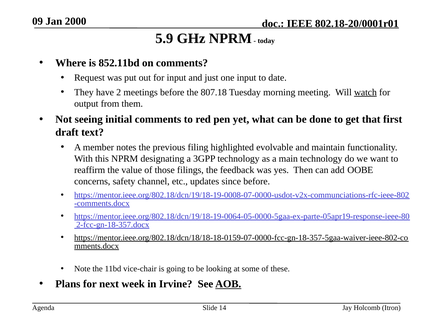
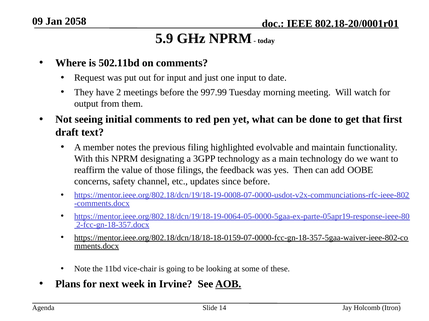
2000: 2000 -> 2058 (76, 21)
852.11bd: 852.11bd -> 502.11bd (119, 63)
807.18: 807.18 -> 997.99 (214, 92)
watch underline: present -> none (365, 92)
